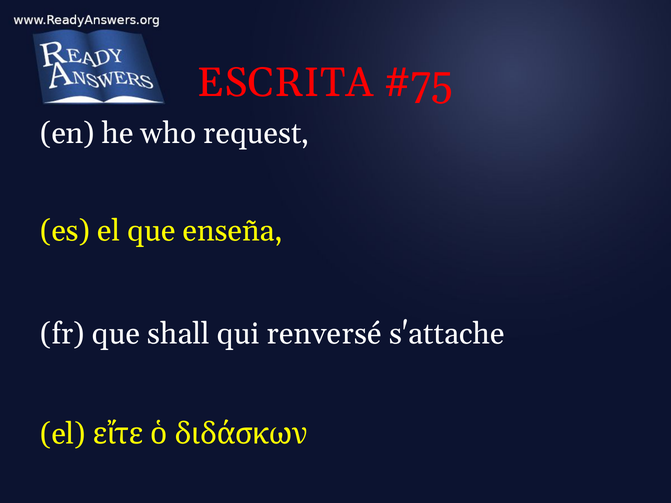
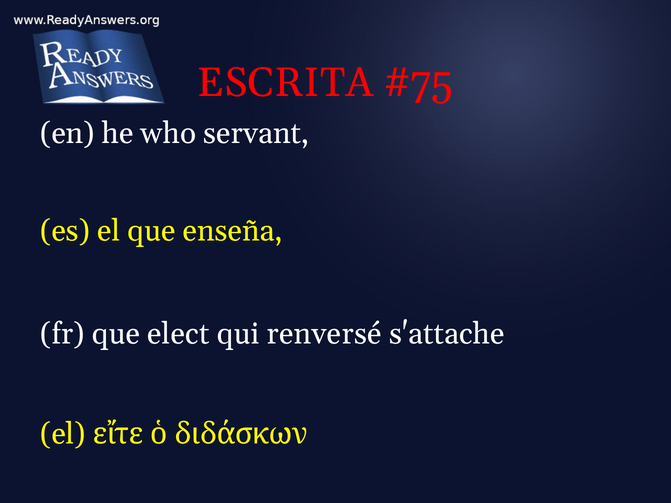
request: request -> servant (256, 134)
shall: shall -> elect (178, 334)
